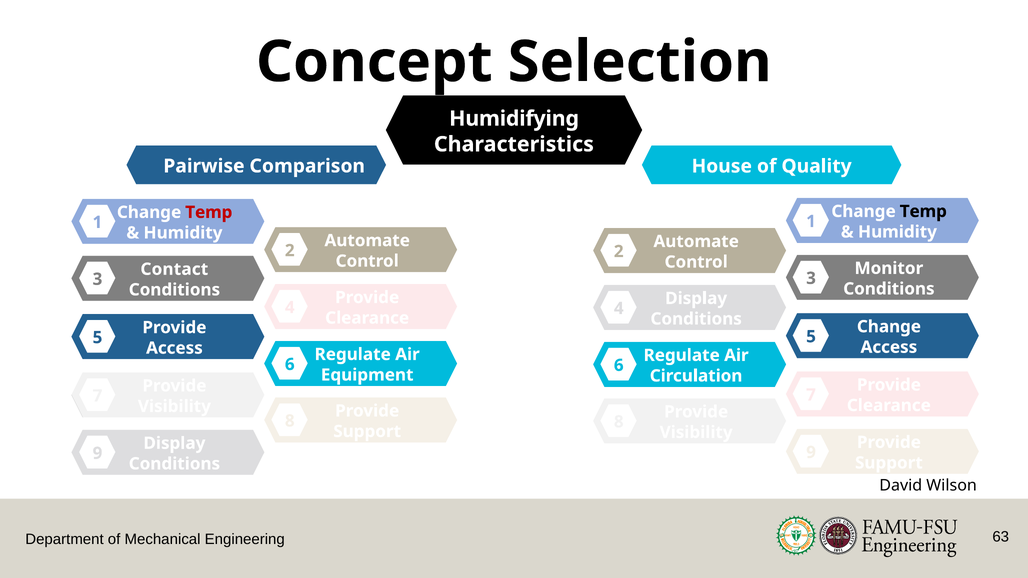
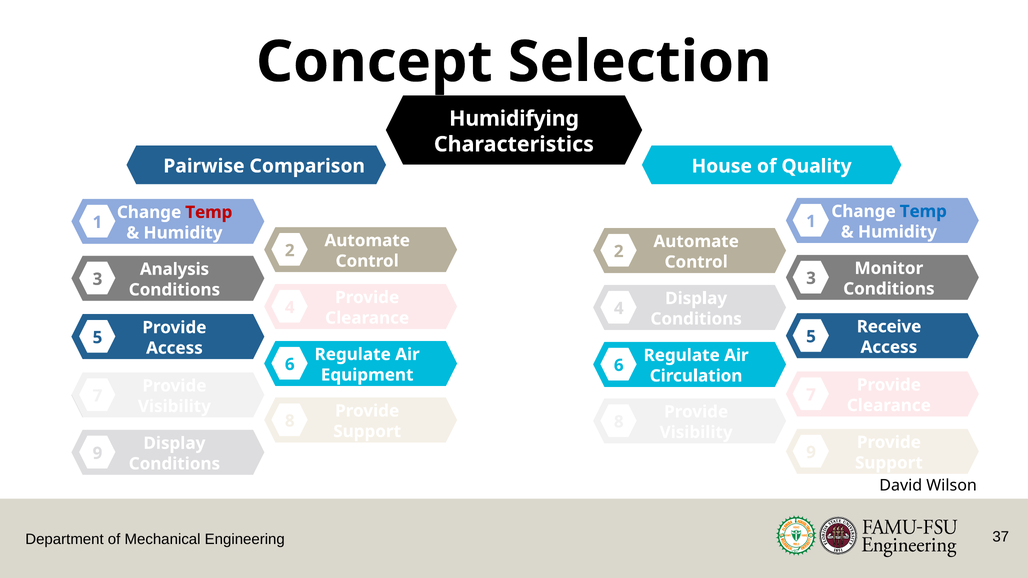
Temp colour: black -> blue (923, 211)
Contact: Contact -> Analysis (174, 269)
Change: Change -> Receive (889, 327)
63: 63 -> 37 (1001, 537)
